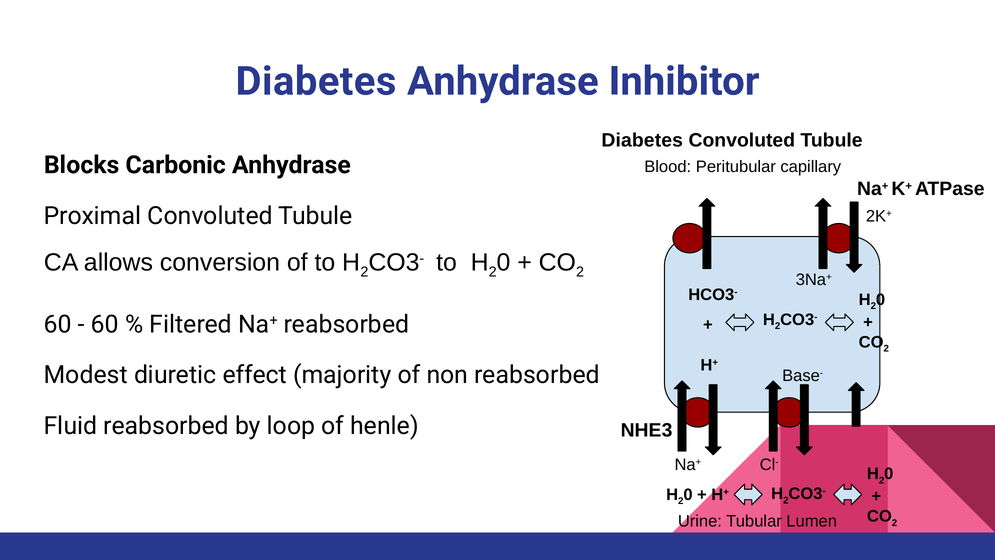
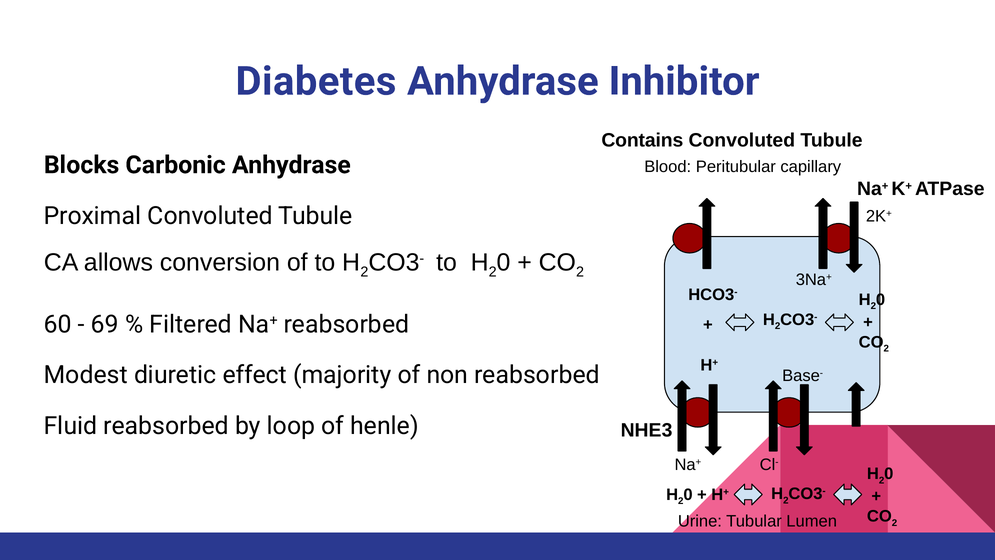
Diabetes: Diabetes -> Contains (642, 140)
60: 60 -> 69 (105, 324)
